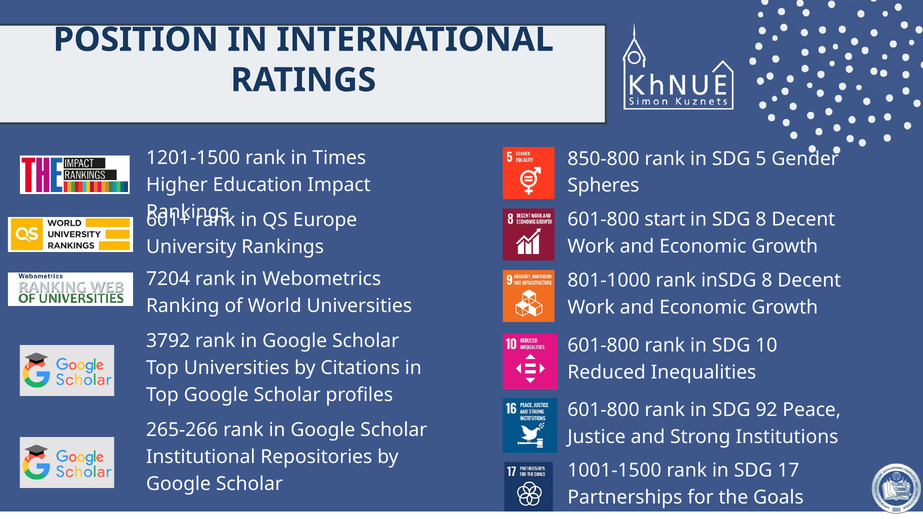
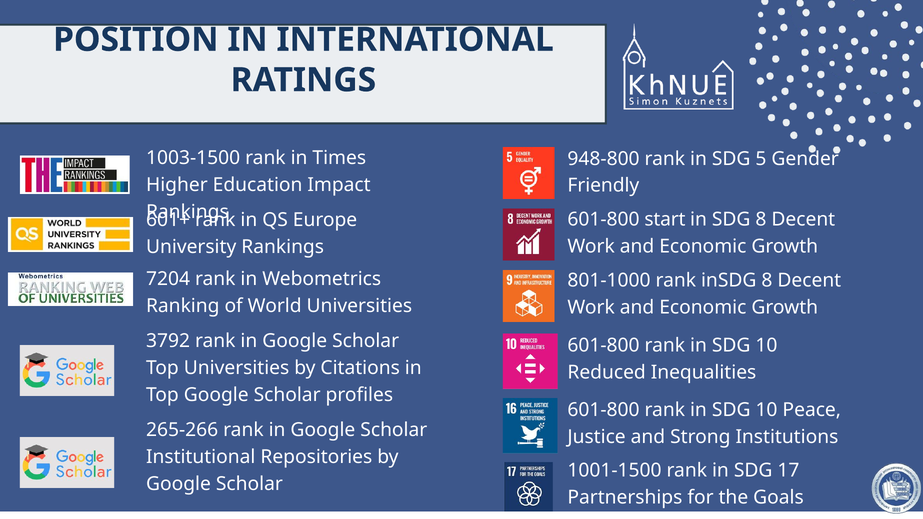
1201-1500: 1201-1500 -> 1003-1500 (193, 158)
850-800: 850-800 -> 948-800 (604, 159)
Spheres: Spheres -> Friendly (603, 186)
92: 92 -> 10 (766, 410)
